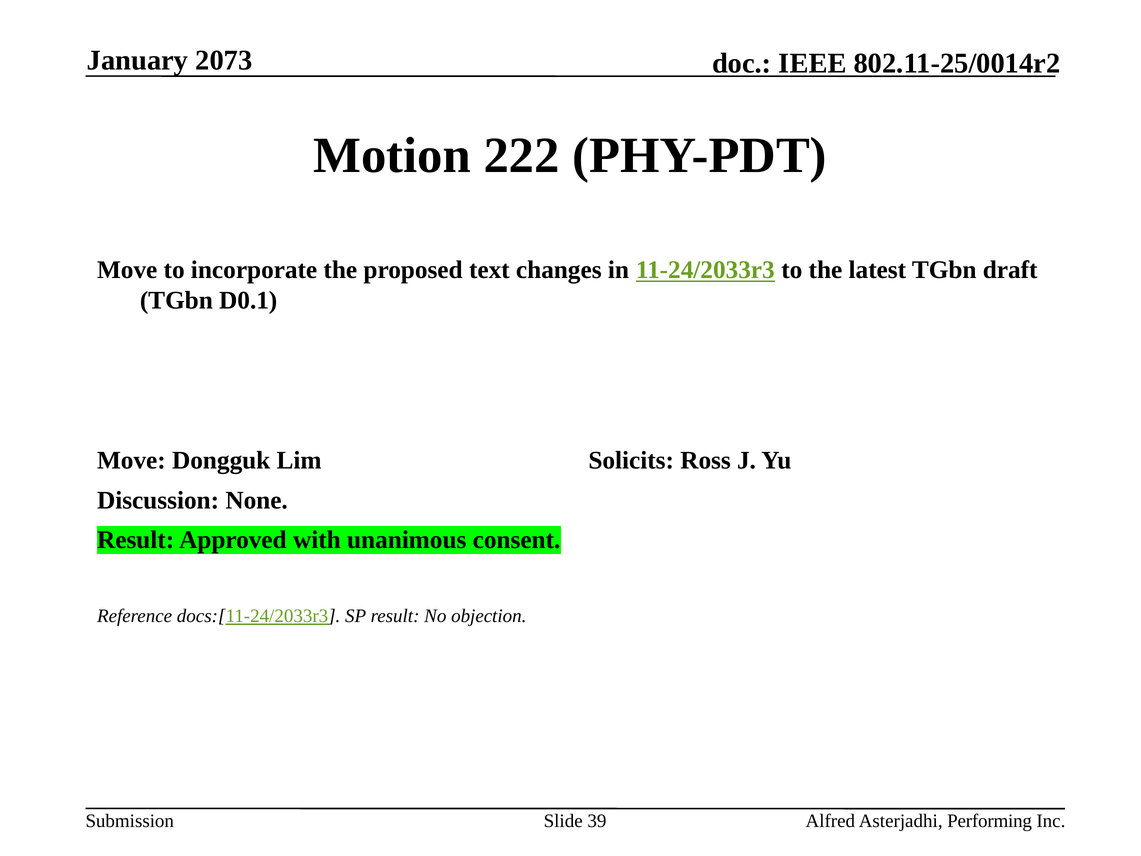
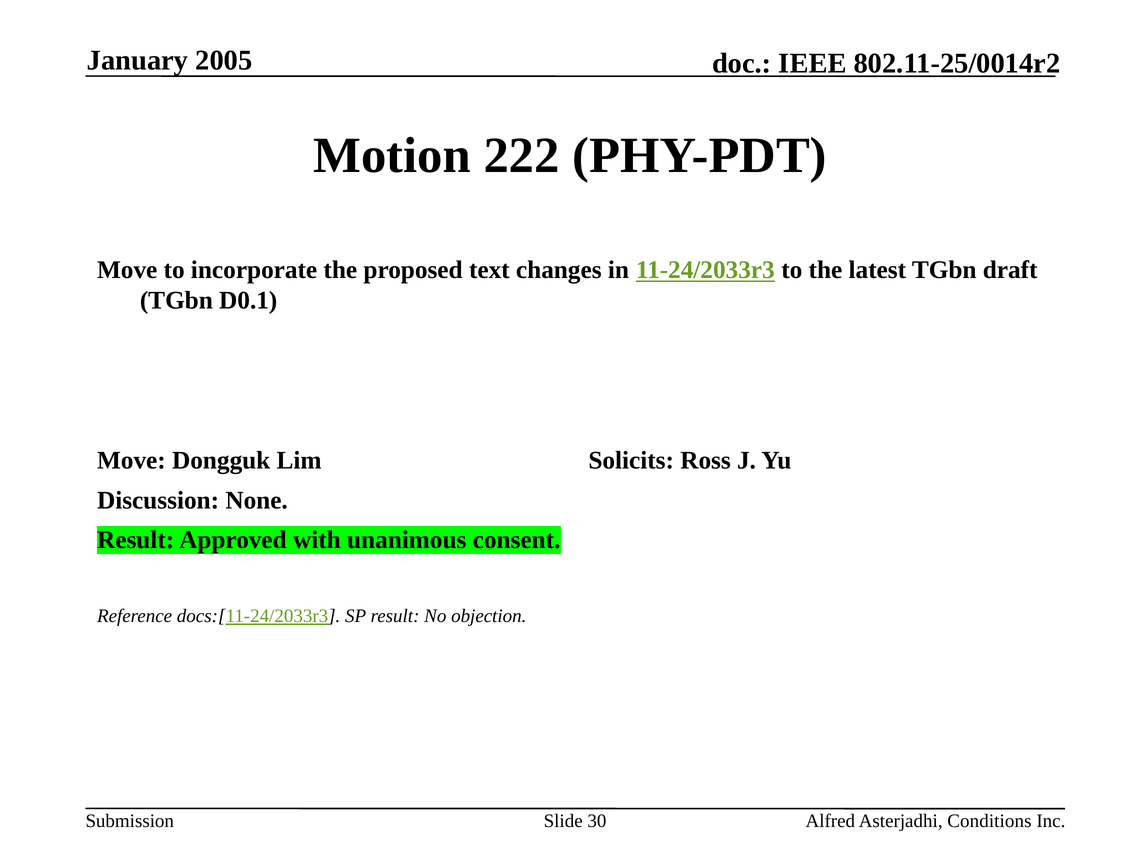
2073: 2073 -> 2005 (224, 60)
39: 39 -> 30 (597, 821)
Performing: Performing -> Conditions (989, 821)
